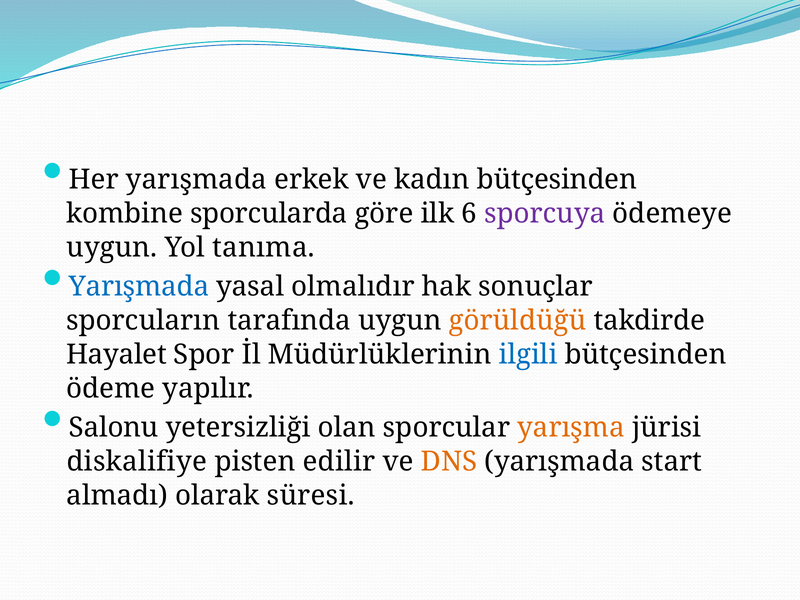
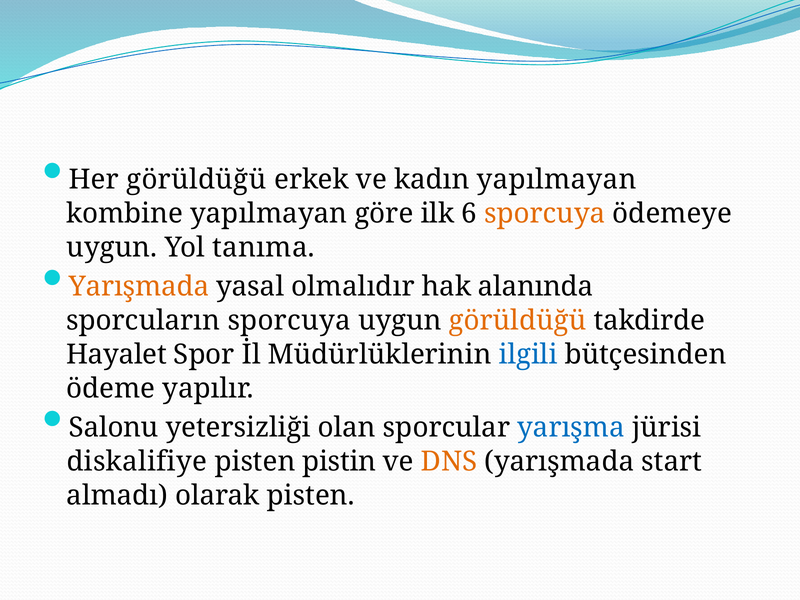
Her yarışmada: yarışmada -> görüldüğü (196, 179)
kadın bütçesinden: bütçesinden -> yapılmayan (557, 179)
kombine sporcularda: sporcularda -> yapılmayan (269, 213)
sporcuya colour: purple -> orange (545, 213)
Yarışmada colour: blue -> orange (139, 286)
sonuçlar: sonuçlar -> alanında (536, 286)
sporcuların tarafında: tarafında -> sporcuya (289, 320)
yarışma colour: orange -> blue (571, 427)
edilir: edilir -> pistin (339, 461)
olarak süresi: süresi -> pisten (311, 495)
